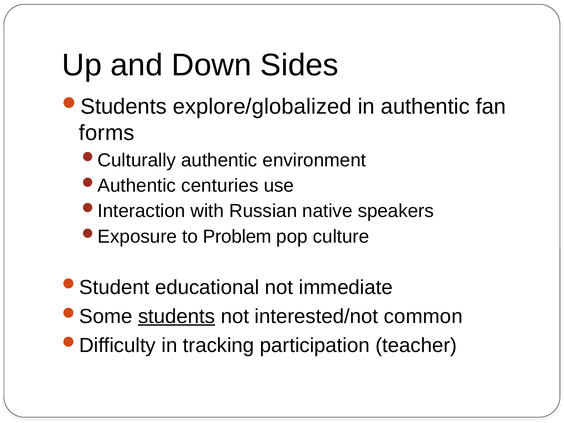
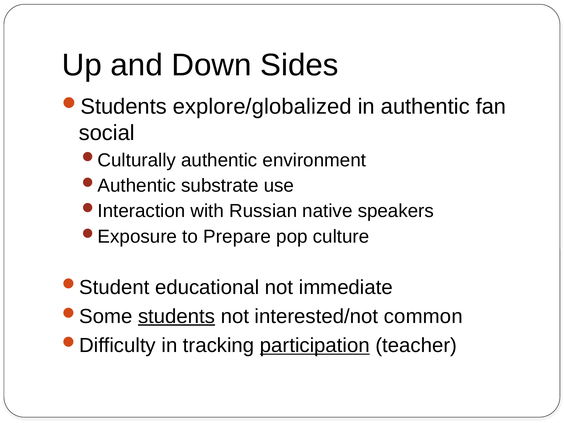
forms: forms -> social (107, 133)
centuries: centuries -> substrate (220, 186)
Problem: Problem -> Prepare (237, 237)
participation underline: none -> present (315, 345)
